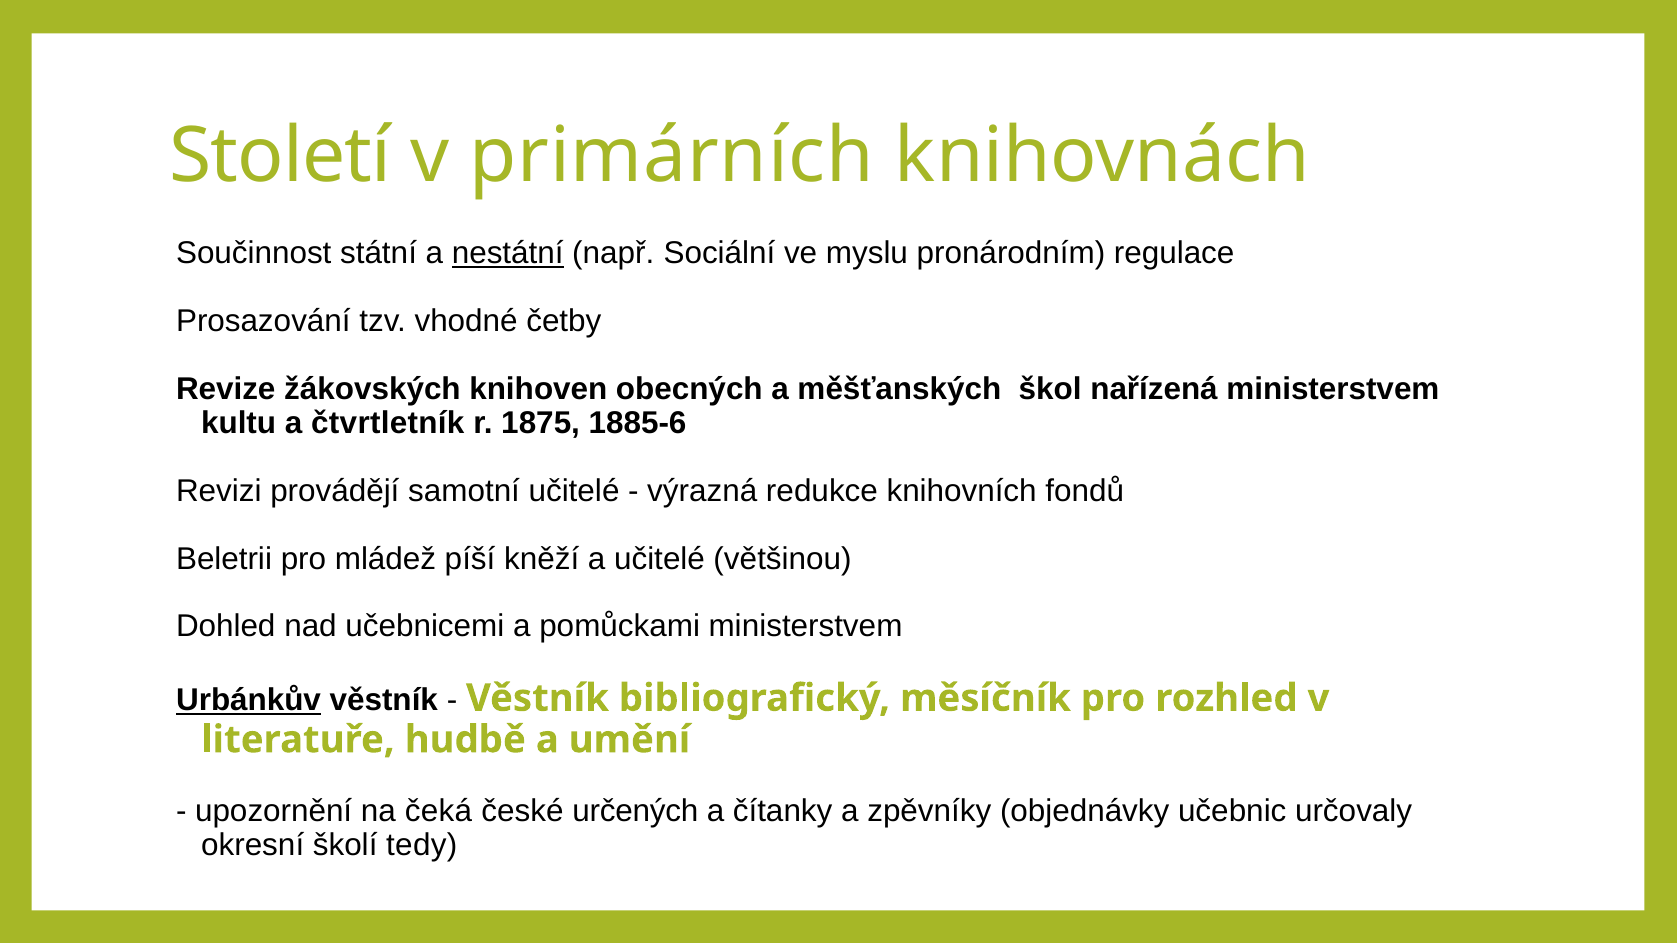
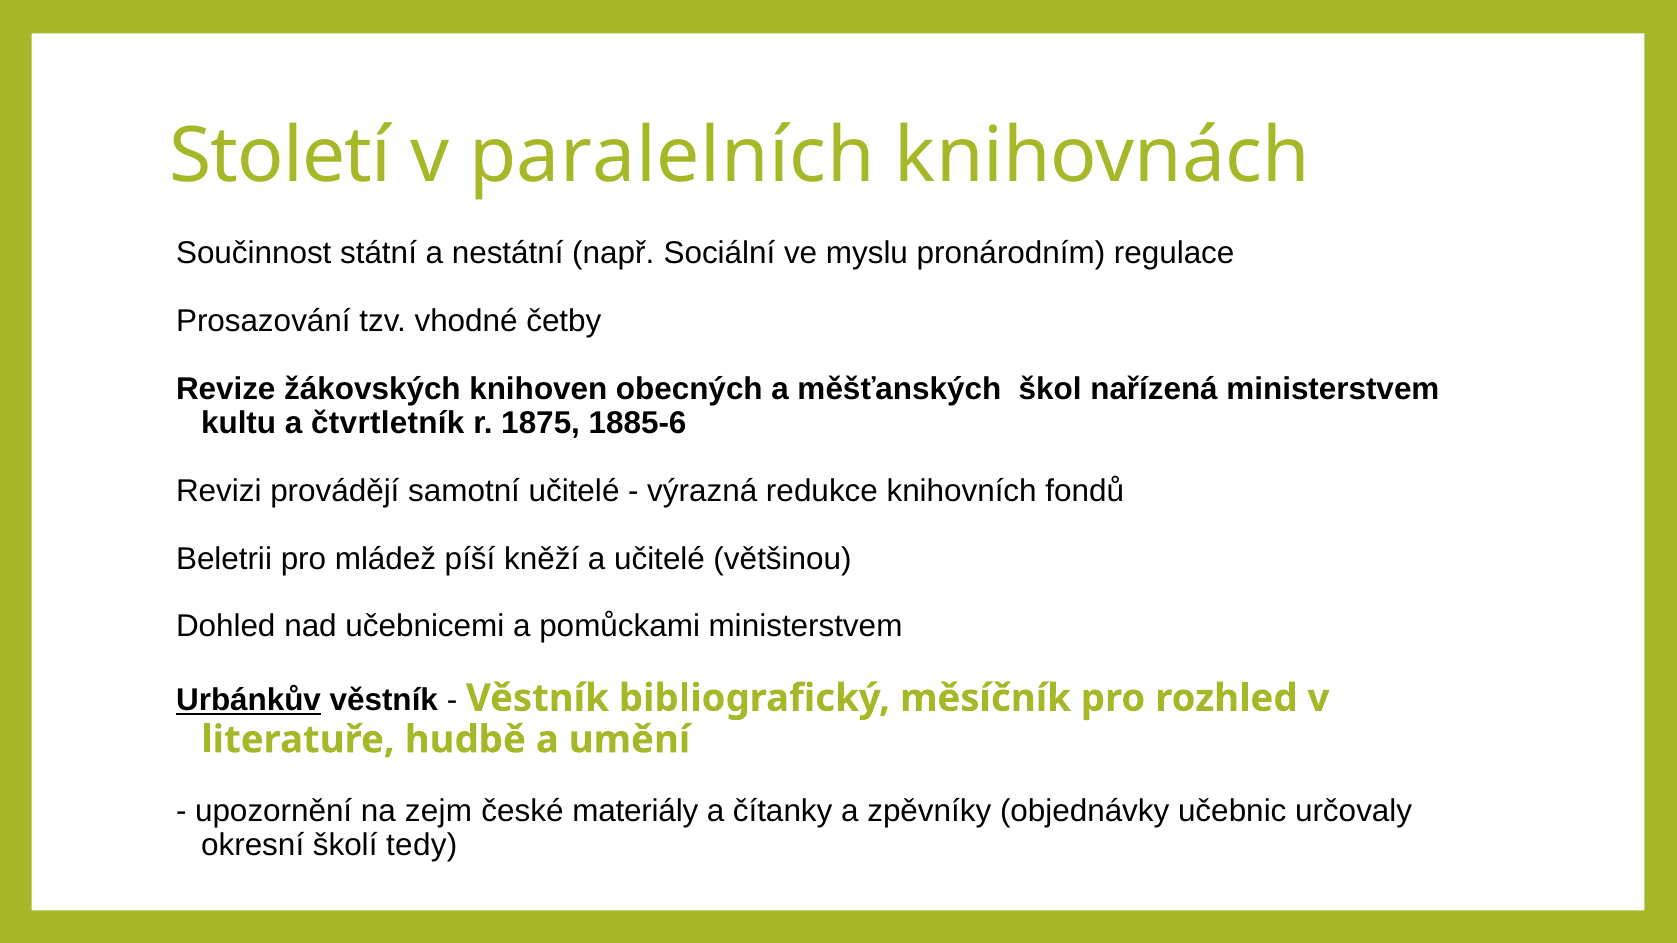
primárních: primárních -> paralelních (672, 157)
nestátní underline: present -> none (508, 253)
čeká: čeká -> zejm (438, 812)
určených: určených -> materiály (635, 812)
